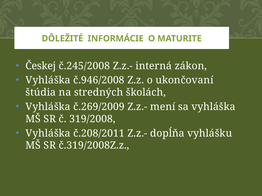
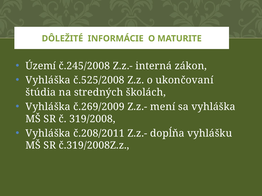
Českej: Českej -> Území (41, 66)
č.946/2008: č.946/2008 -> č.525/2008 (99, 80)
